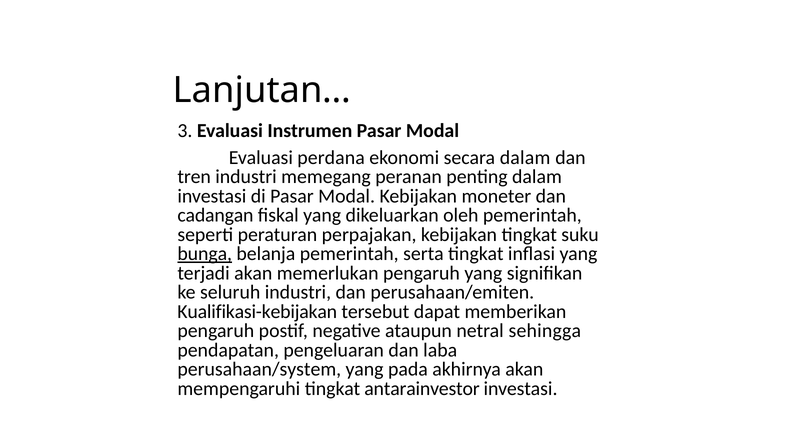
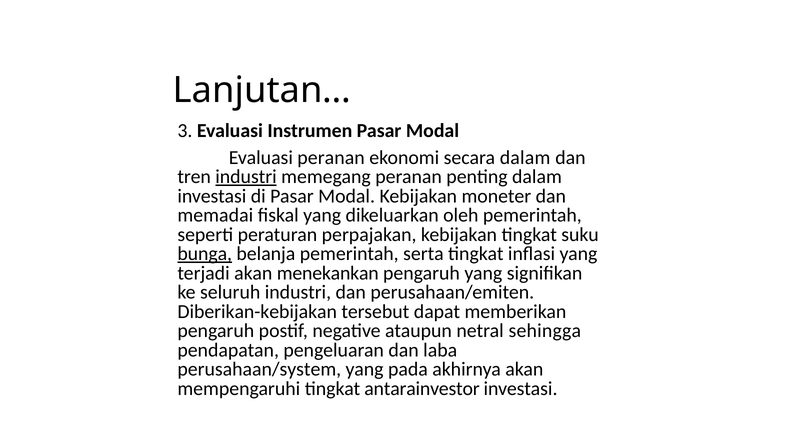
Evaluasi perdana: perdana -> peranan (331, 157)
industri underline: none -> present (246, 177)
cadangan: cadangan -> memadai (215, 215)
memerlukan: memerlukan -> menekankan (328, 273)
Kualifikasi-kebijakan: Kualifikasi-kebijakan -> Diberikan-kebijakan (257, 312)
